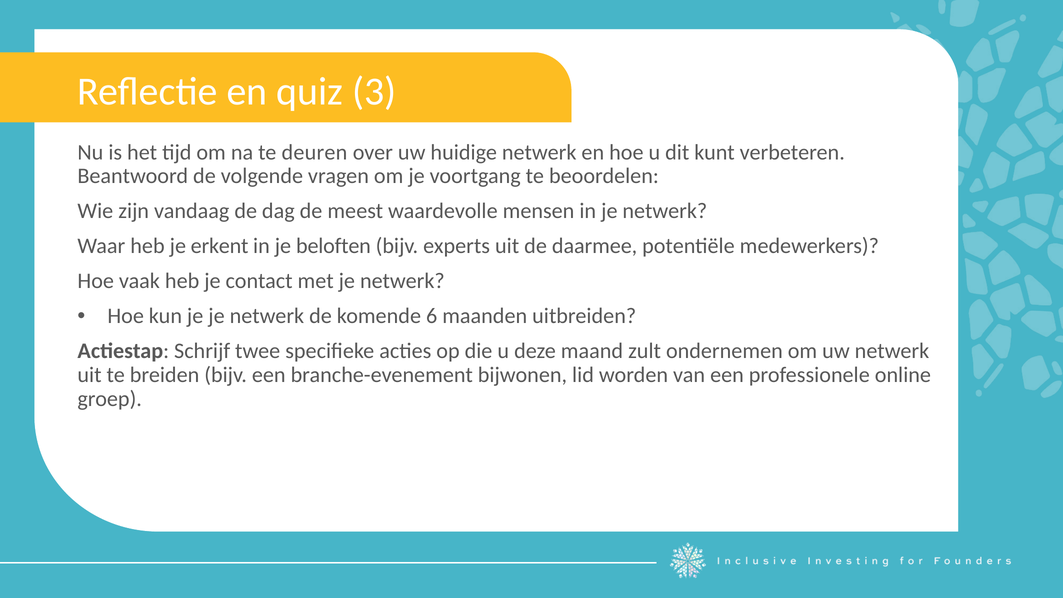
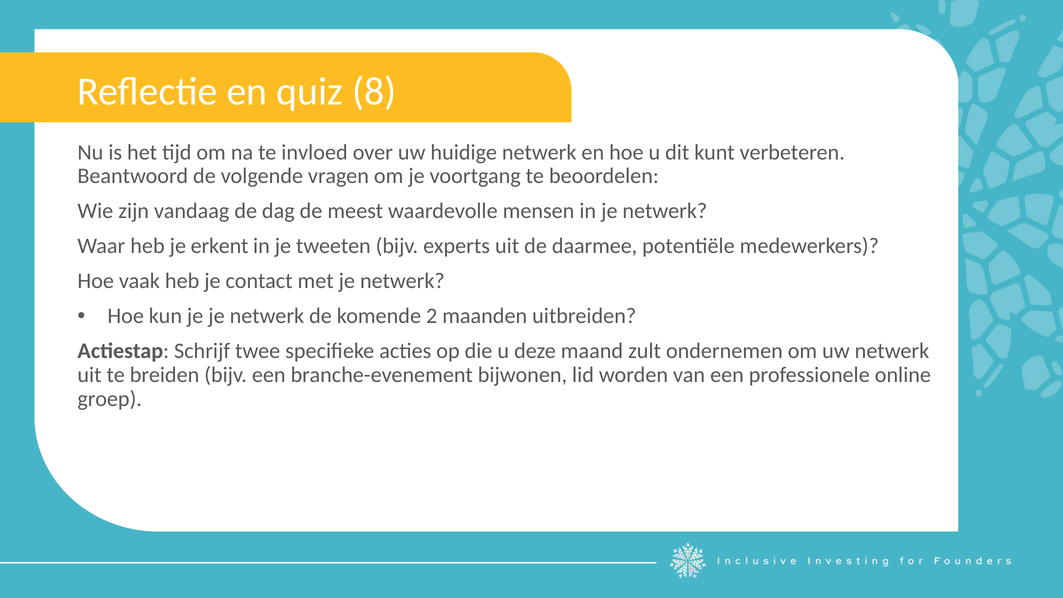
3: 3 -> 8 (374, 92)
deuren: deuren -> invloed (315, 152)
beloften: beloften -> tweeten (333, 246)
6: 6 -> 2 (432, 316)
